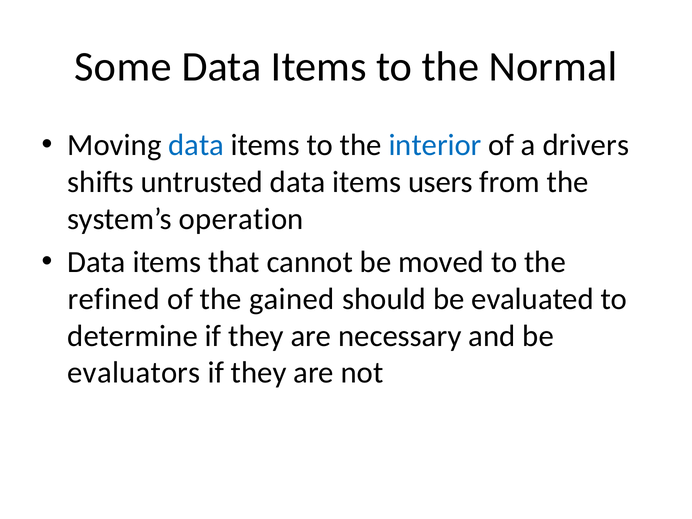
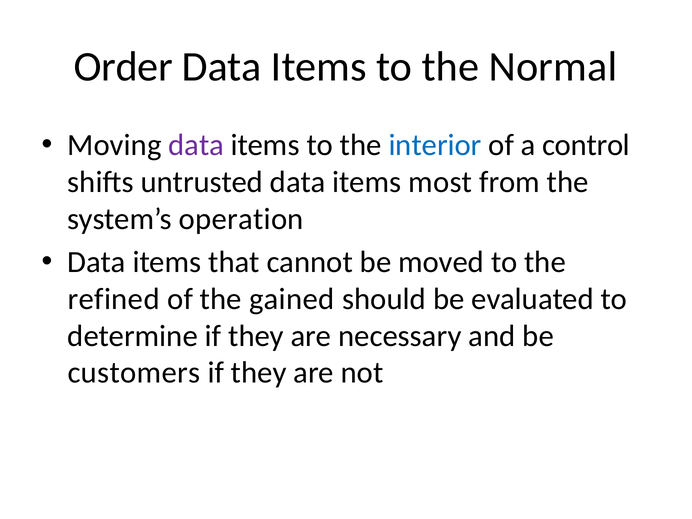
Some: Some -> Order (123, 67)
data colour: blue -> purple (196, 145)
drivers: drivers -> control (586, 145)
users: users -> most (440, 182)
evaluators: evaluators -> customers (134, 373)
